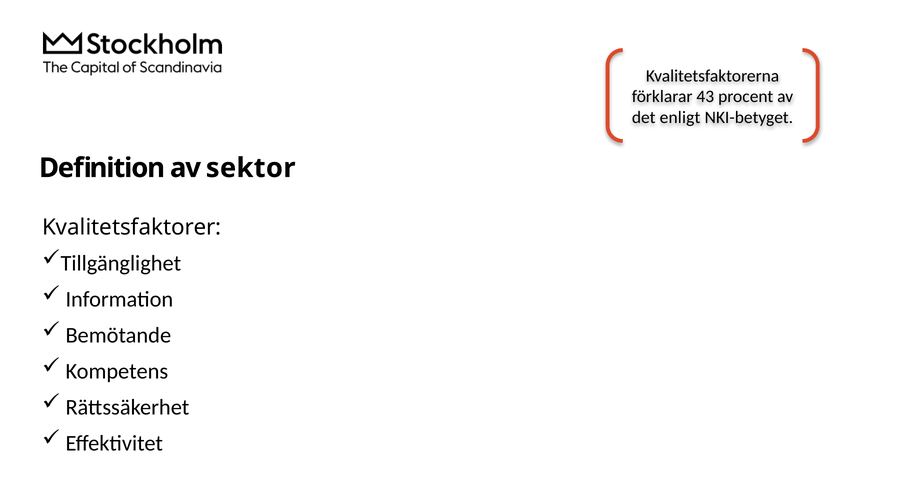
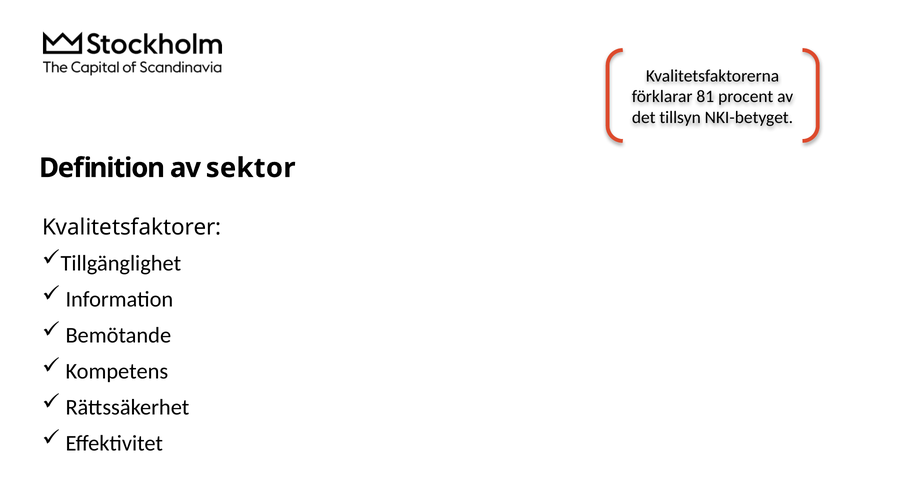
43: 43 -> 81 (705, 97)
enligt: enligt -> tillsyn (680, 118)
